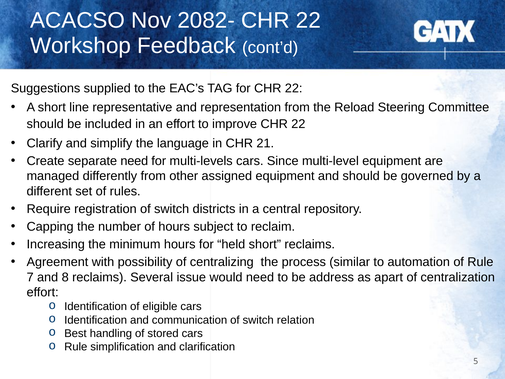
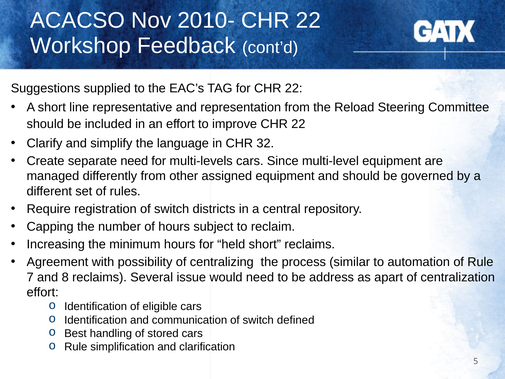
2082-: 2082- -> 2010- (206, 21)
21: 21 -> 32 (265, 143)
relation: relation -> defined (296, 320)
